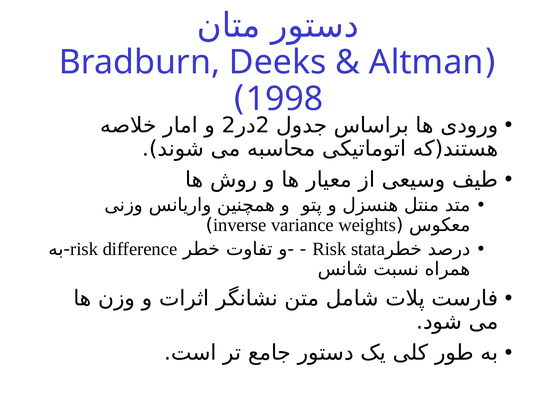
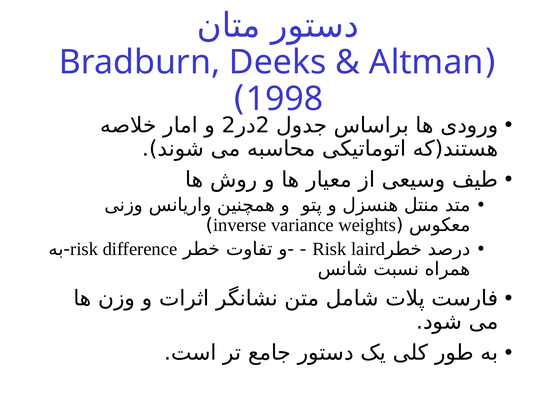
stata: stata -> laird (368, 249)
